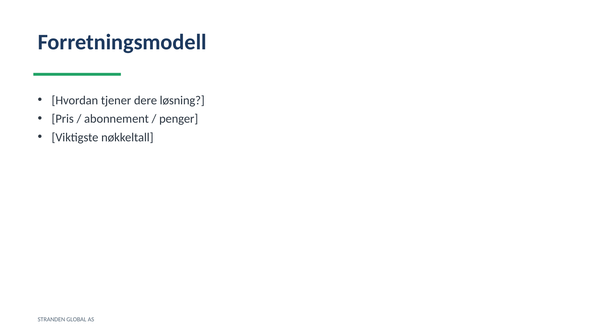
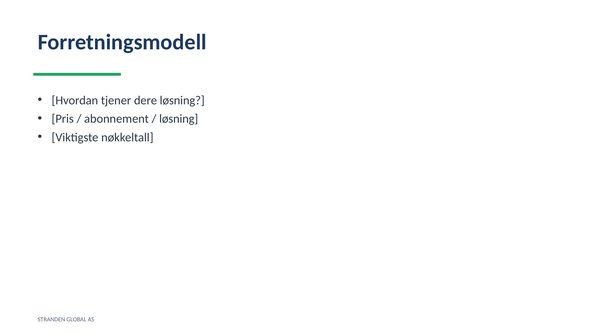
penger: penger -> løsning (179, 119)
